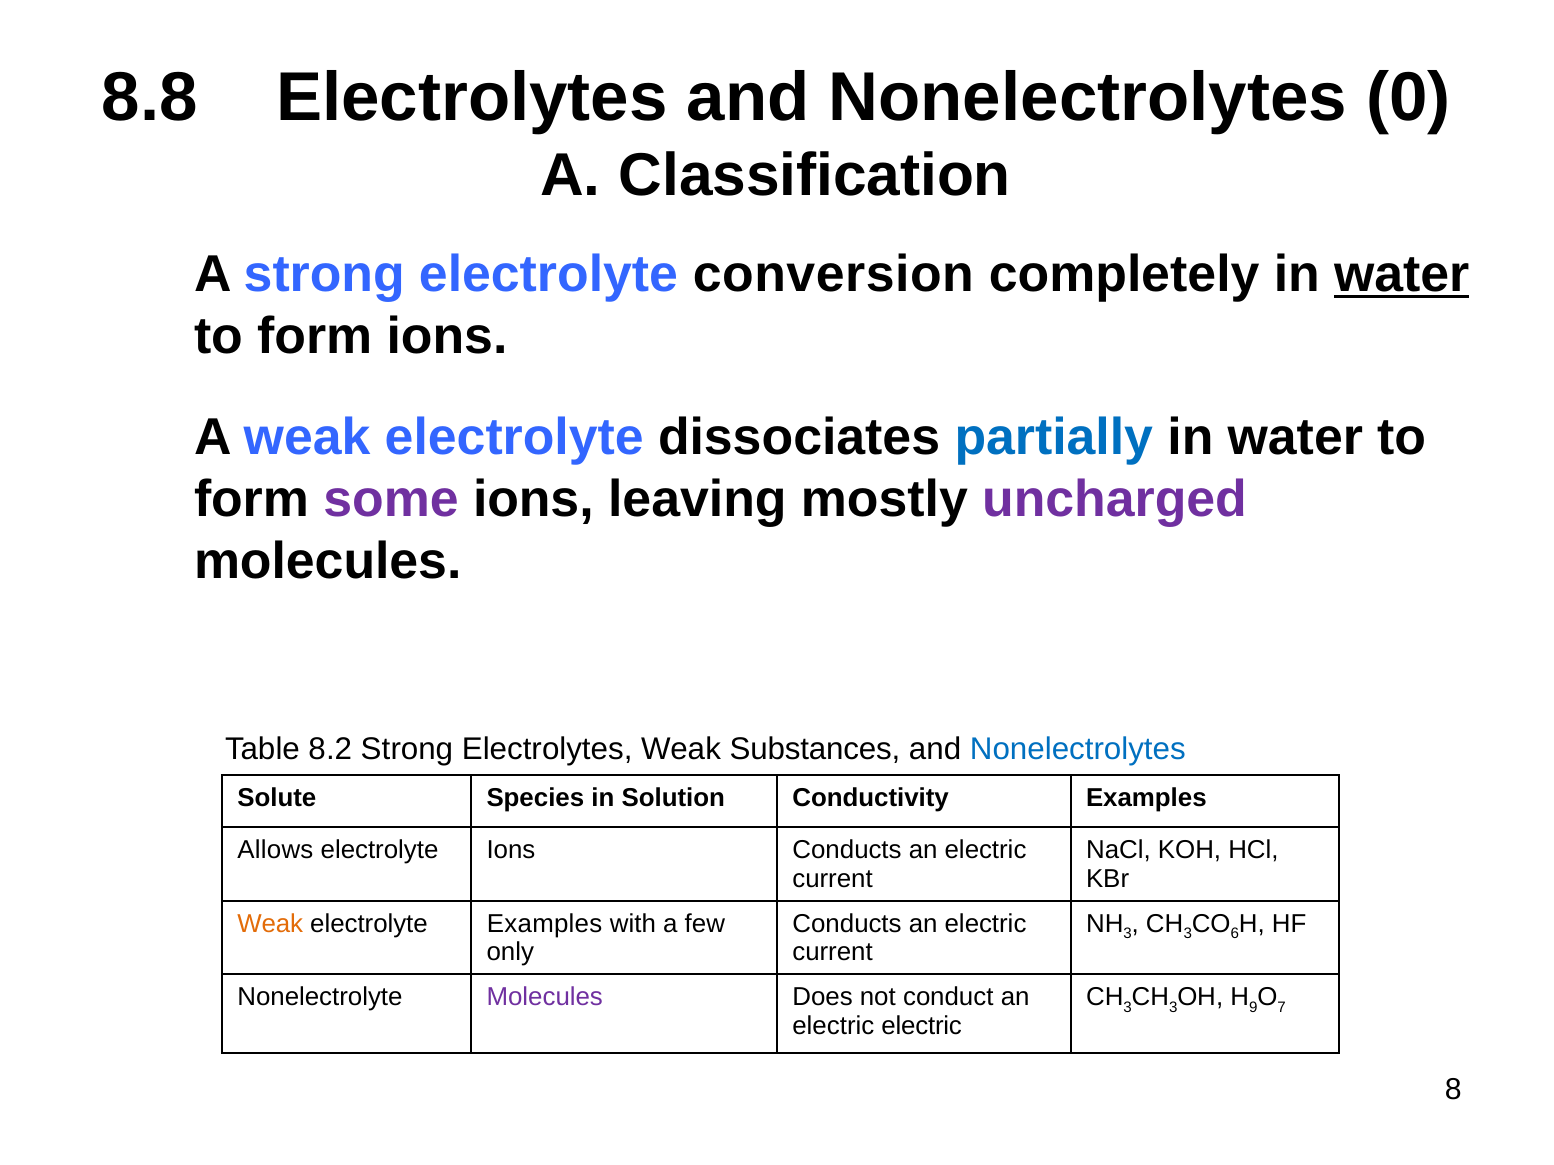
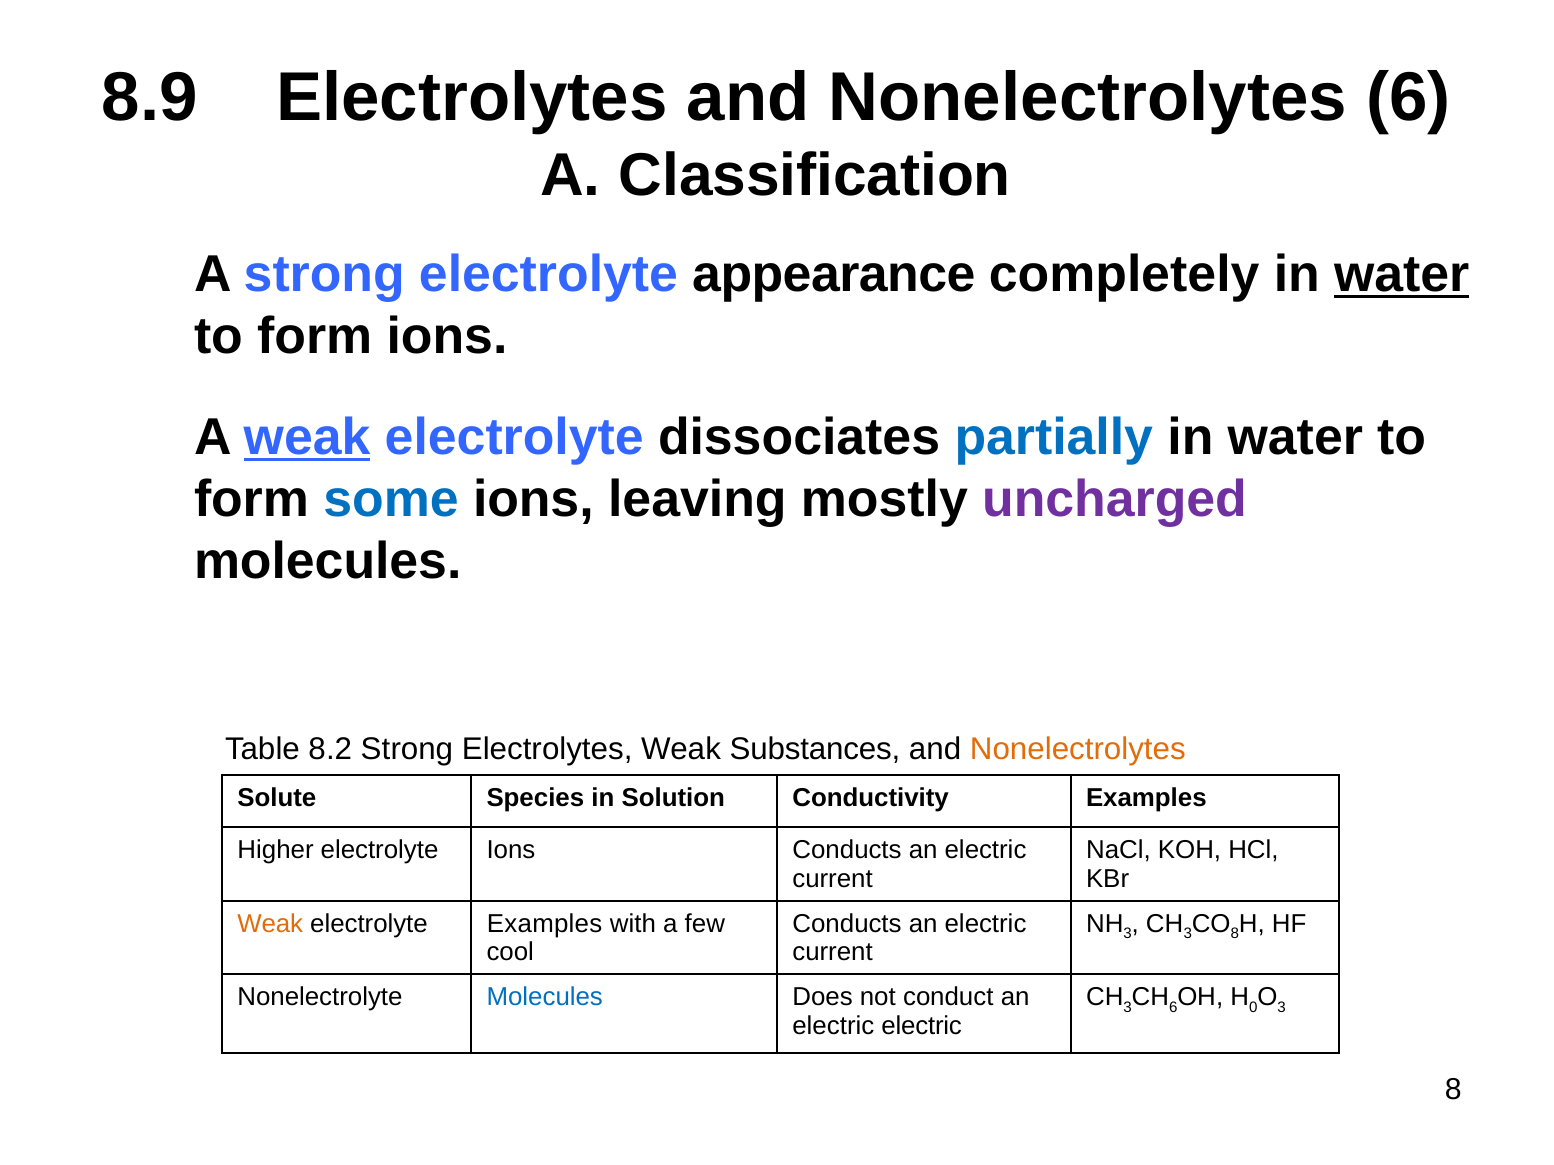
8.8: 8.8 -> 8.9 (150, 98)
Nonelectrolytes 0: 0 -> 6 (1408, 98)
conversion: conversion -> appearance (834, 274)
weak underline: none -> present (307, 437)
some colour: purple -> blue (391, 500)
Nonelectrolytes colour: blue -> orange (1078, 749)
Allows: Allows -> Higher (276, 850)
6: 6 -> 8 (1235, 934)
only: only -> cool (510, 953)
Molecules colour: purple -> blue (545, 997)
3: 3 -> 6 (1173, 1007)
9: 9 -> 0 (1253, 1007)
7: 7 -> 3 (1281, 1007)
